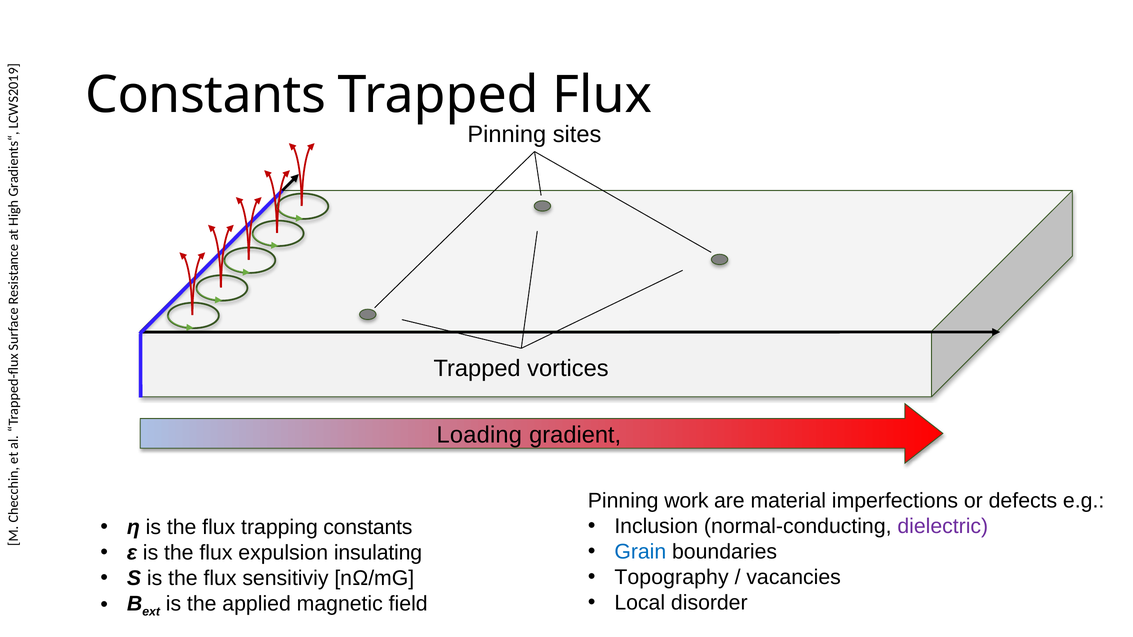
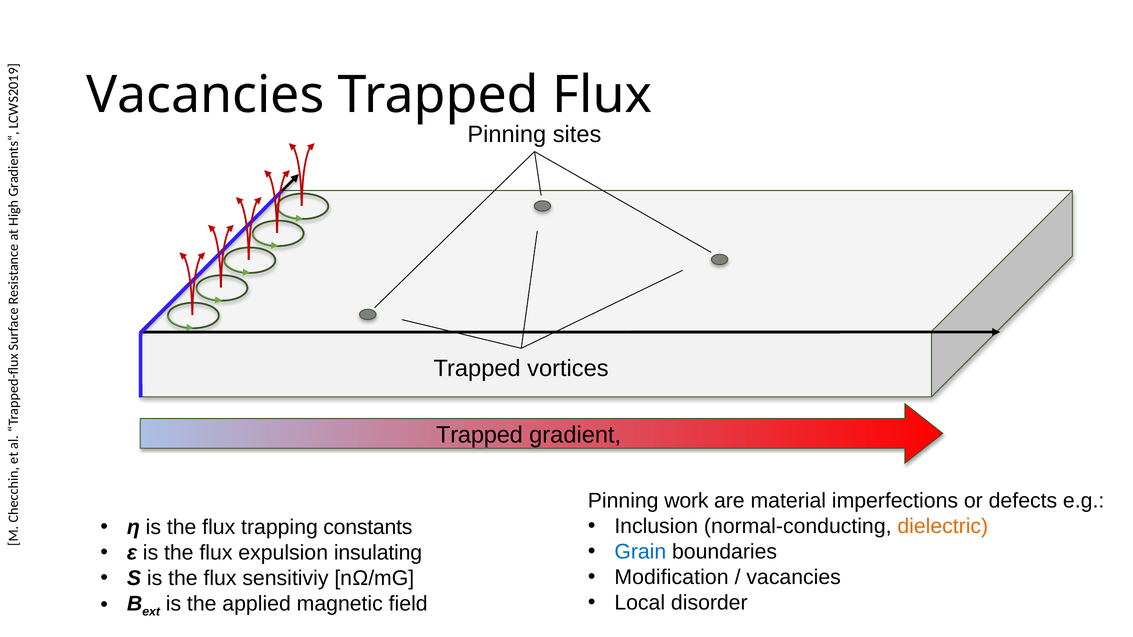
Constants: Constants -> Vacancies (205, 95)
Loading: Loading -> Trapped (479, 435)
dielectric colour: purple -> orange (943, 527)
Topography: Topography -> Modification (672, 578)
